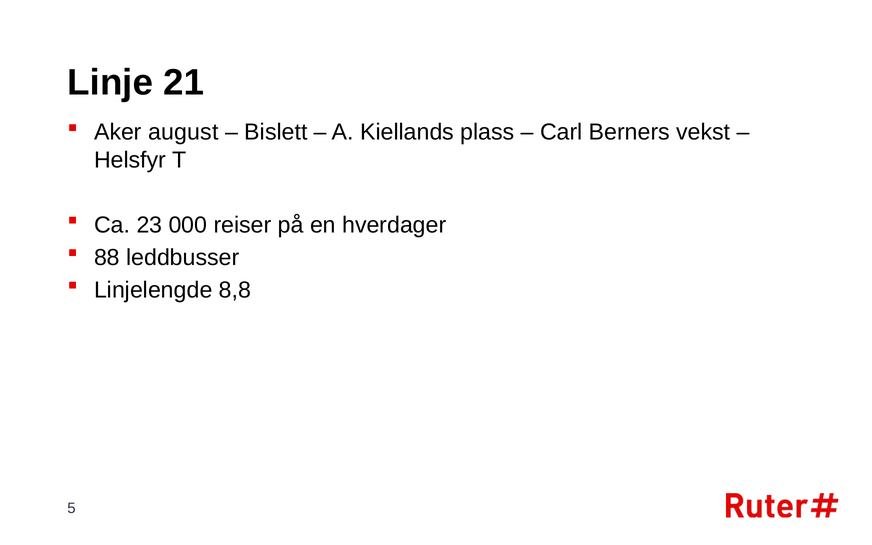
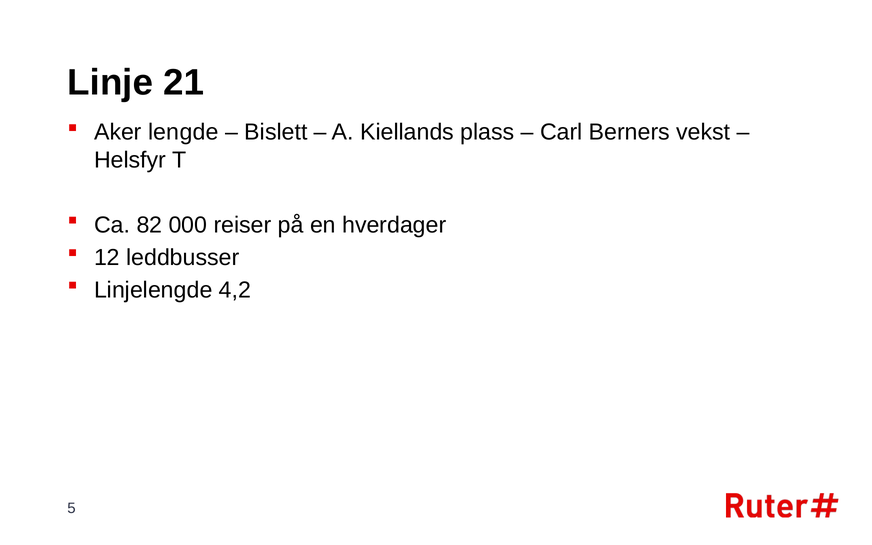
august: august -> lengde (183, 132)
23: 23 -> 82 (149, 225)
88: 88 -> 12 (107, 258)
8,8: 8,8 -> 4,2 (235, 290)
